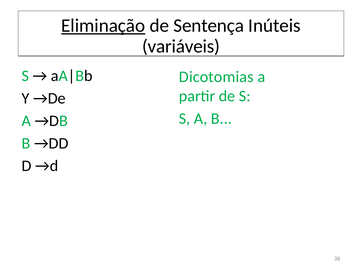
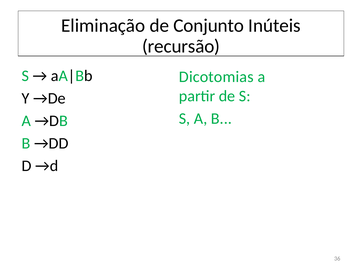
Eliminação underline: present -> none (103, 26)
Sentença: Sentença -> Conjunto (209, 26)
variáveis: variáveis -> recursão (181, 46)
